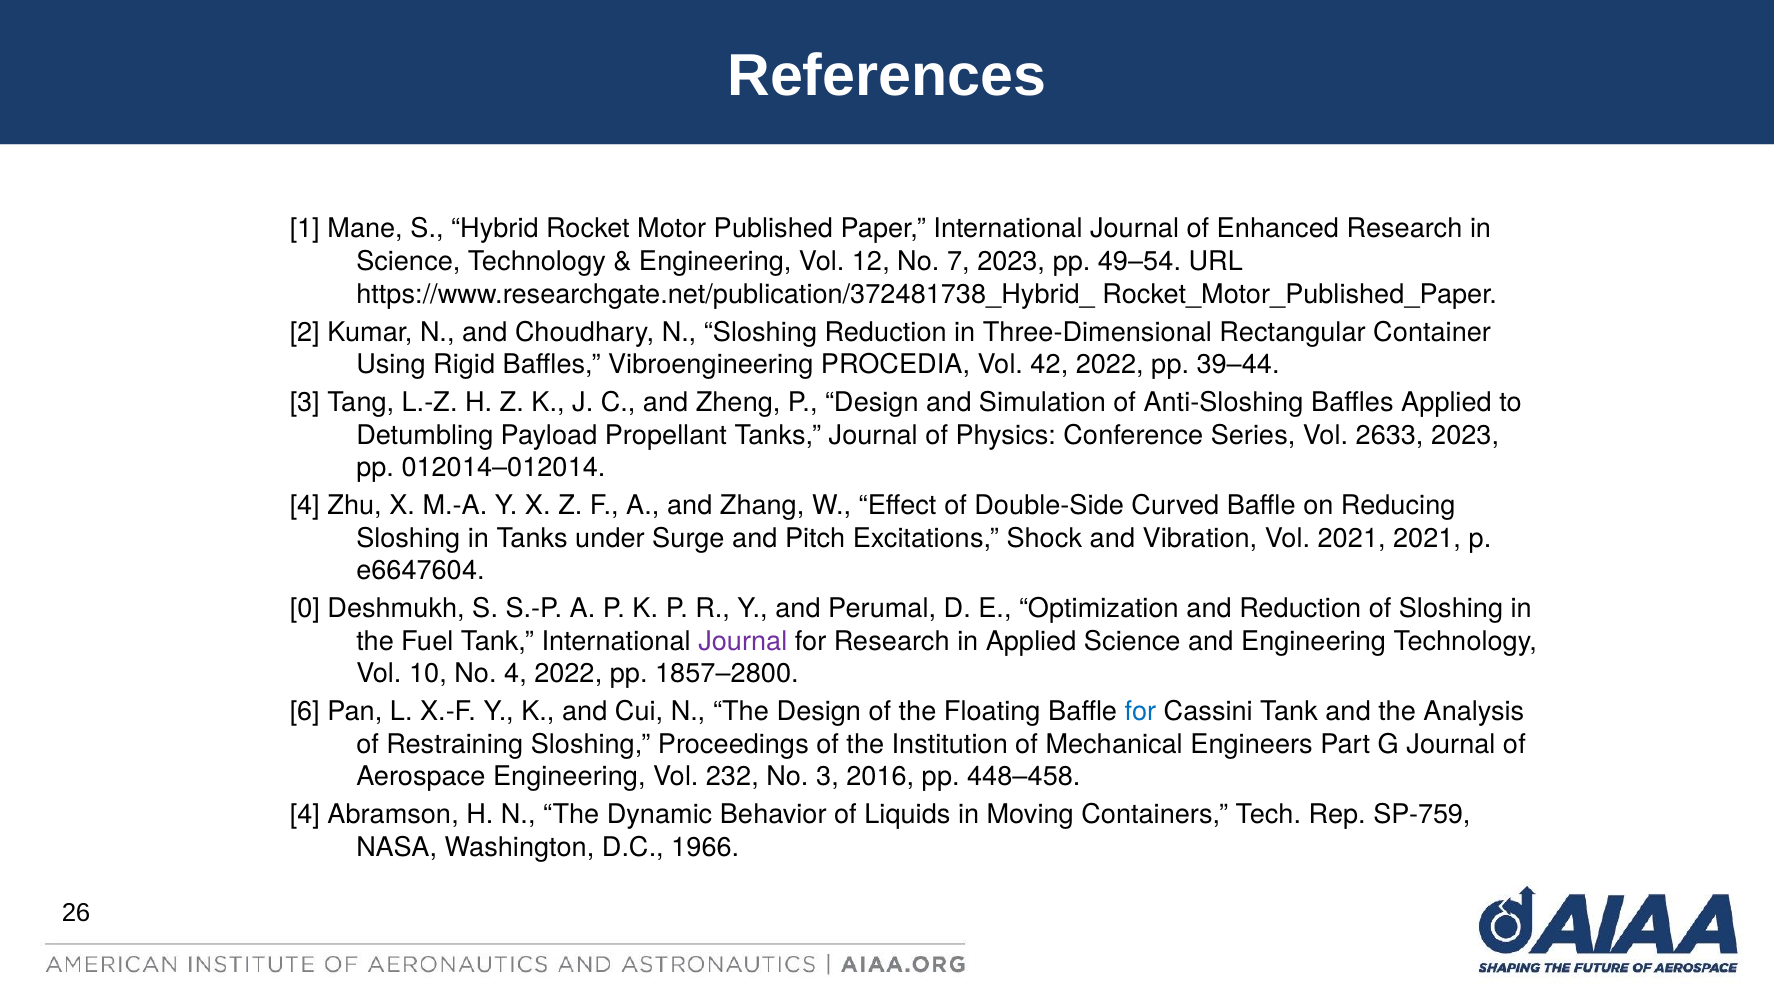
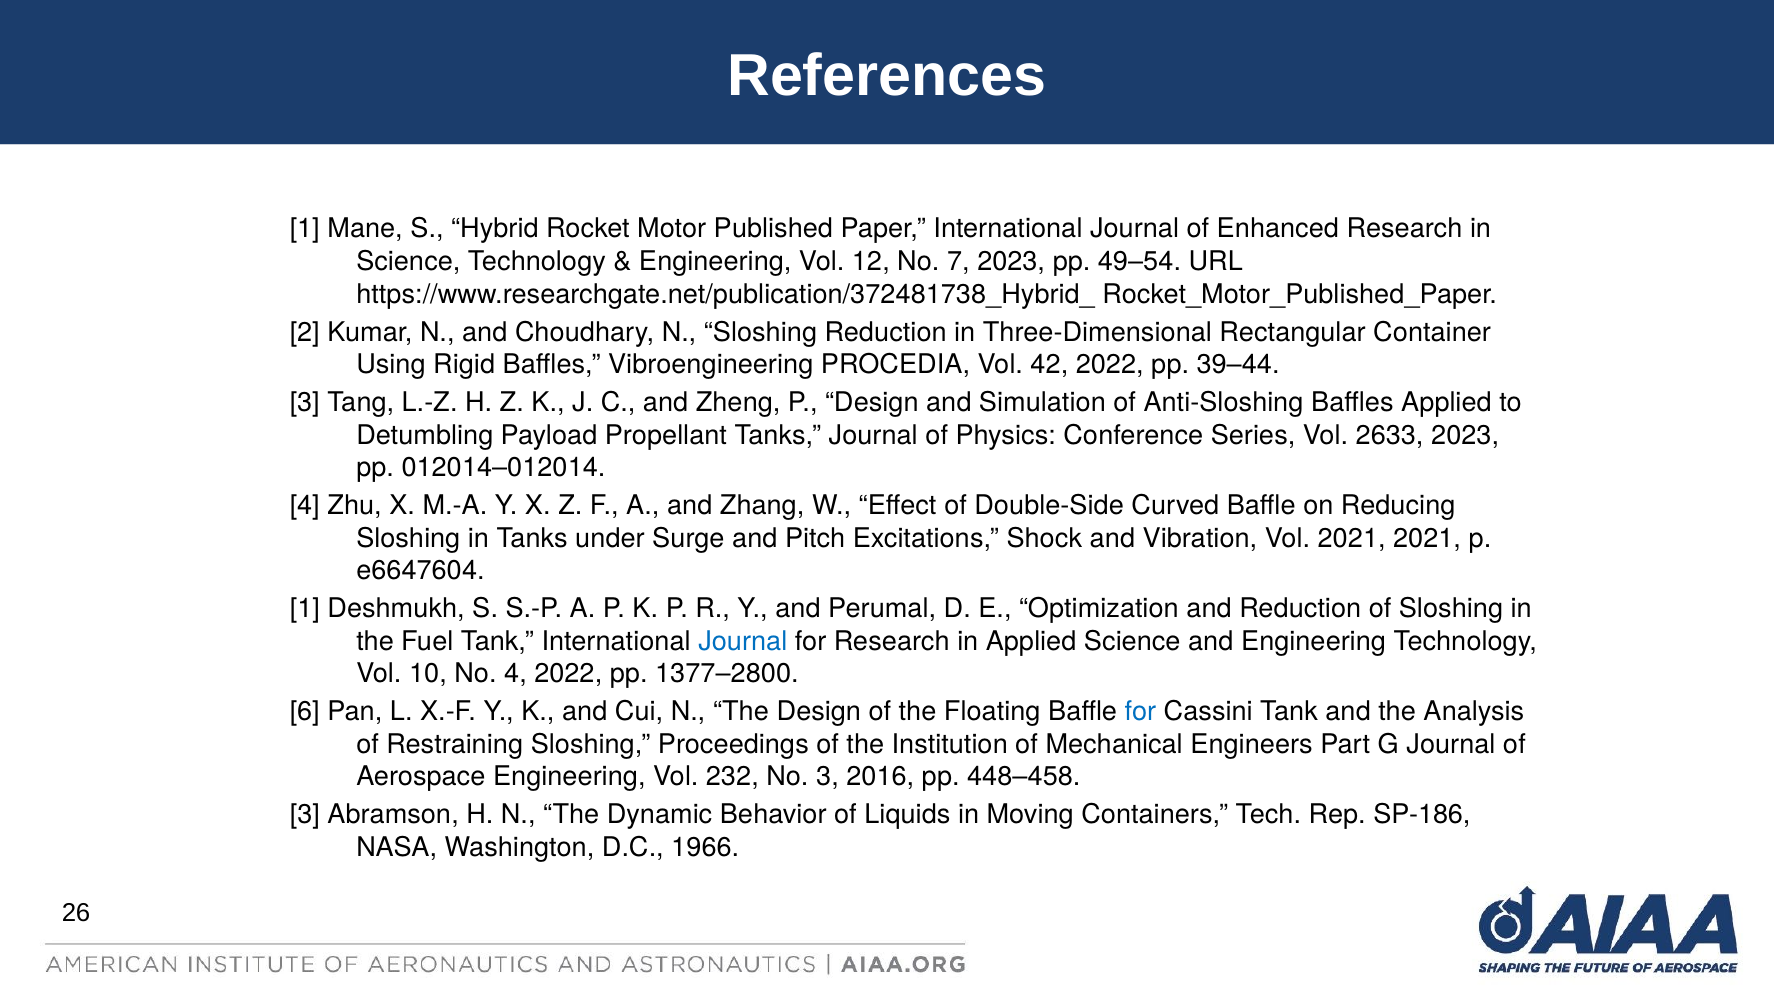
0: 0 -> 1 (305, 609)
Journal colour: purple -> blue (743, 641)
1857–2800: 1857–2800 -> 1377–2800 (727, 674)
4: 4 -> 3 (305, 815)
SP-759: SP-759 -> SP-186 (1422, 815)
